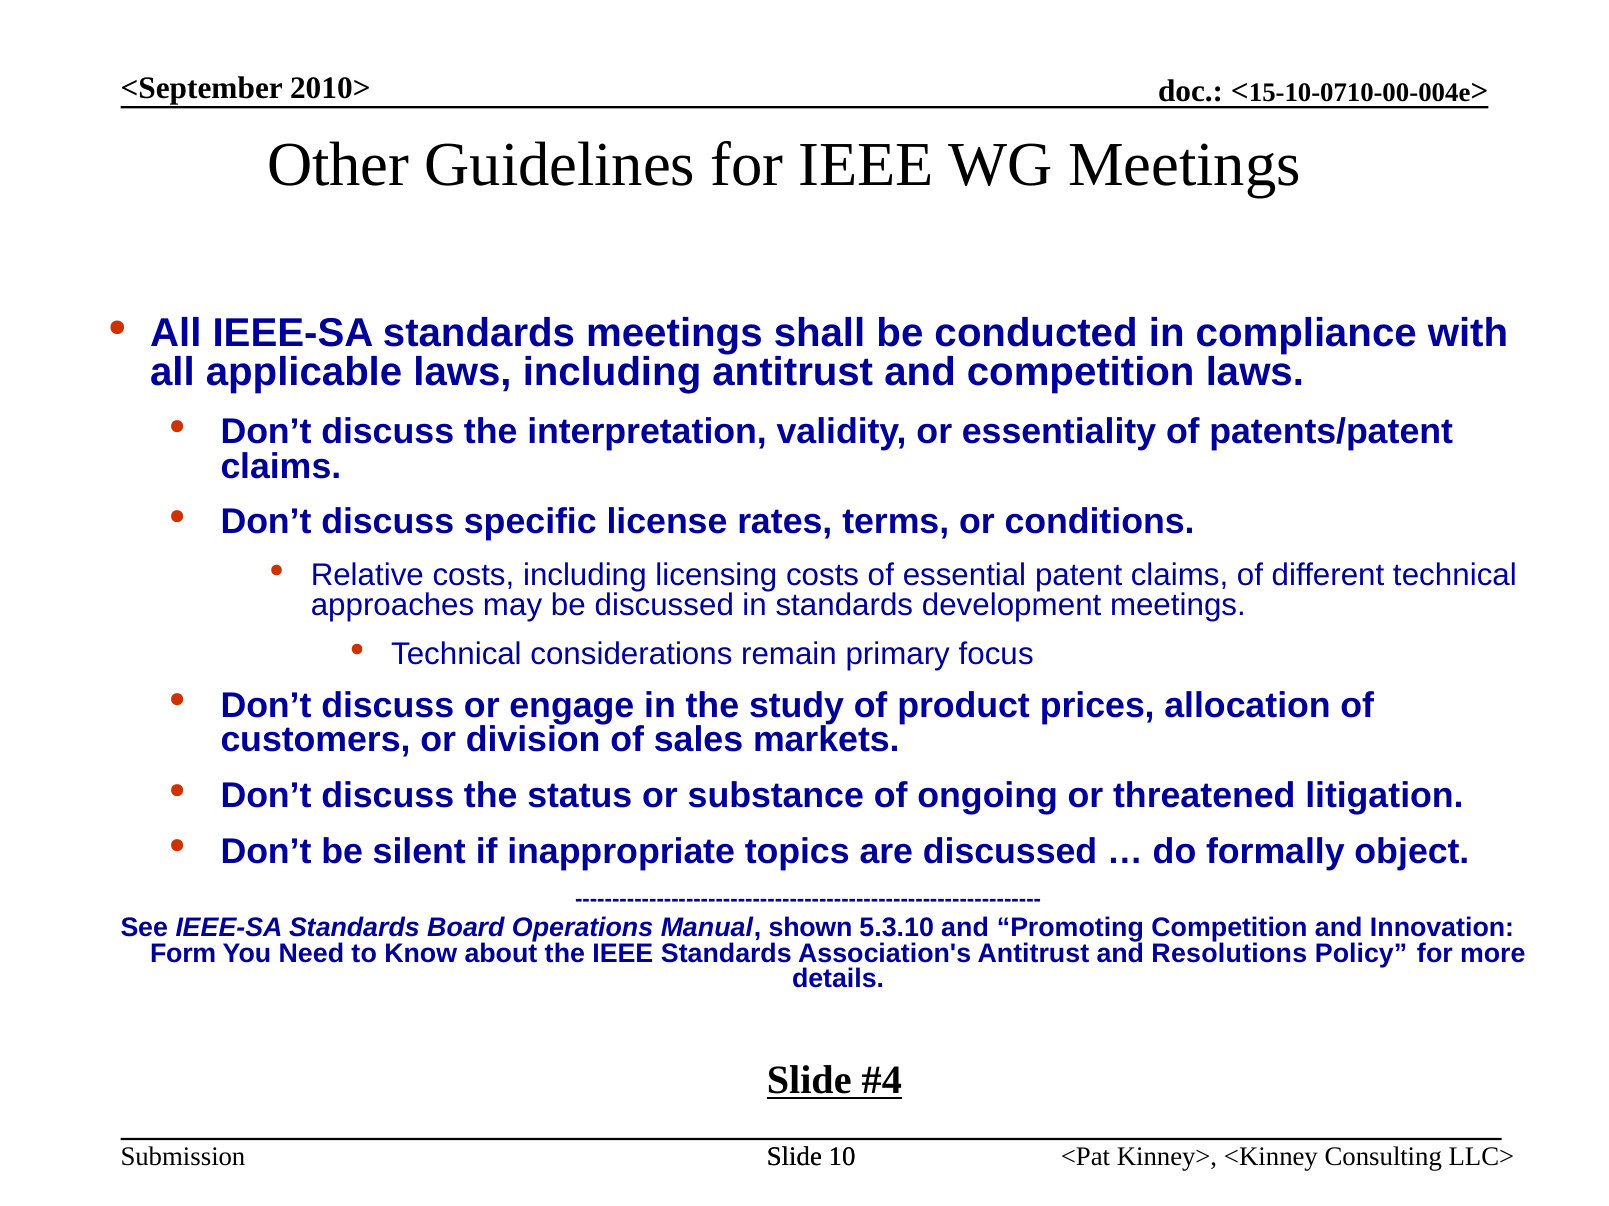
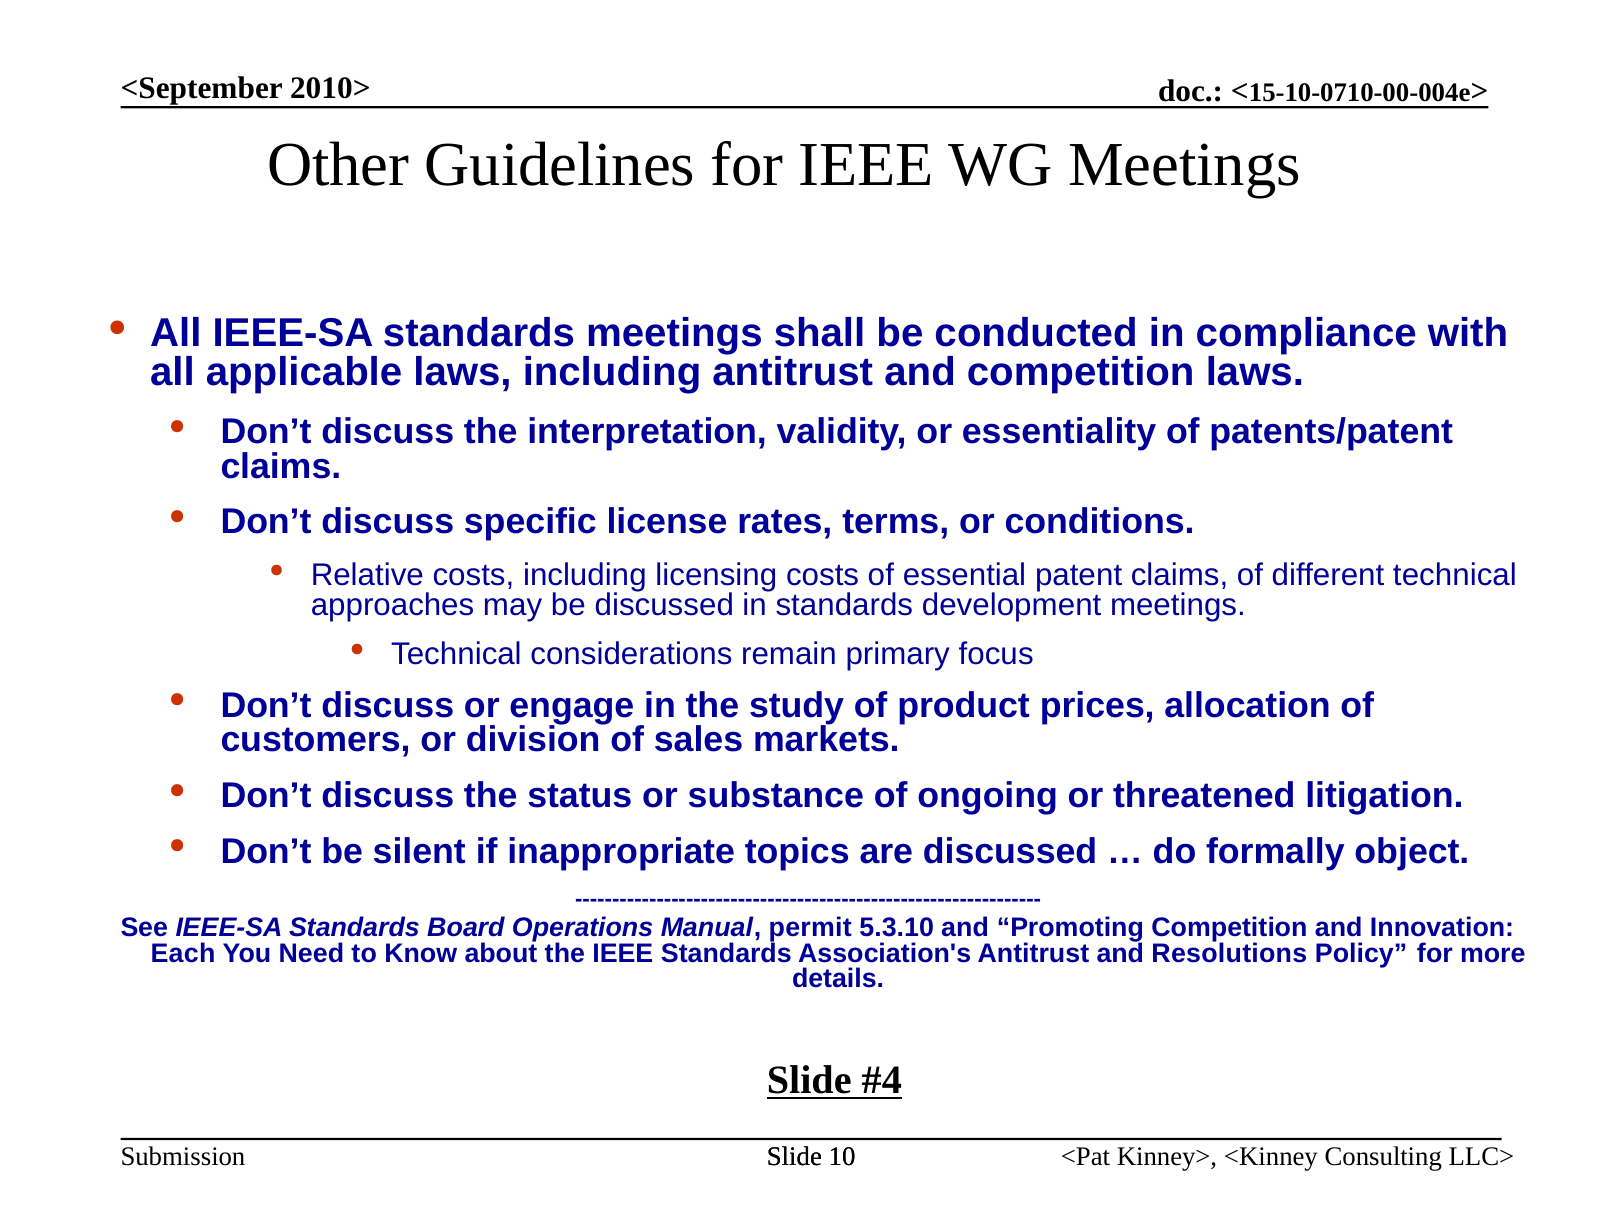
shown: shown -> permit (810, 928)
Form: Form -> Each (183, 954)
